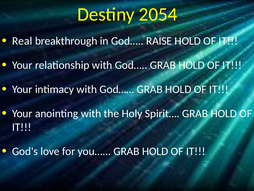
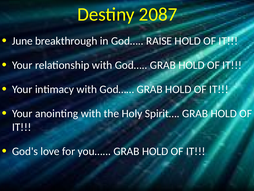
2054: 2054 -> 2087 (158, 14)
Real: Real -> June (22, 41)
